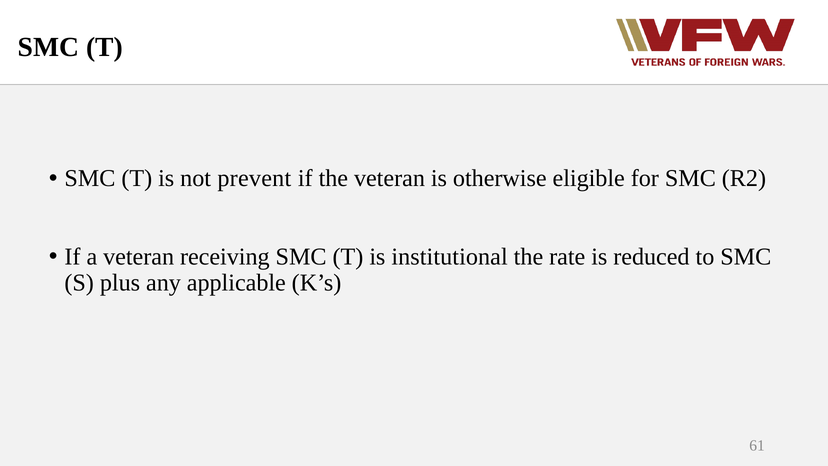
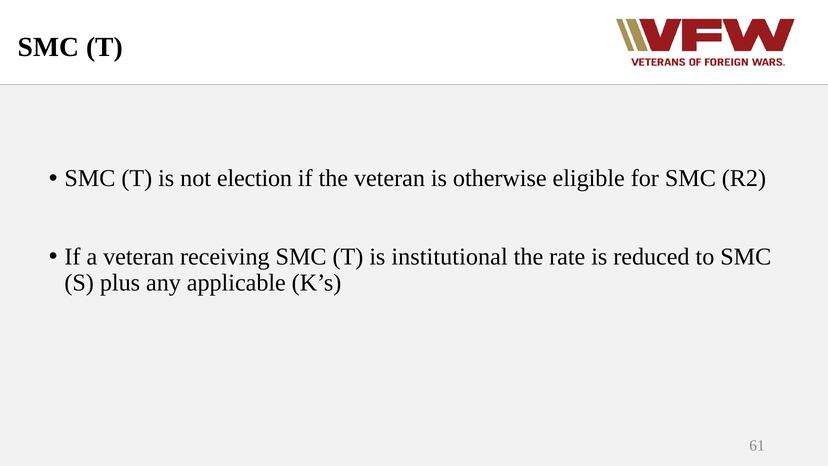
prevent: prevent -> election (255, 178)
